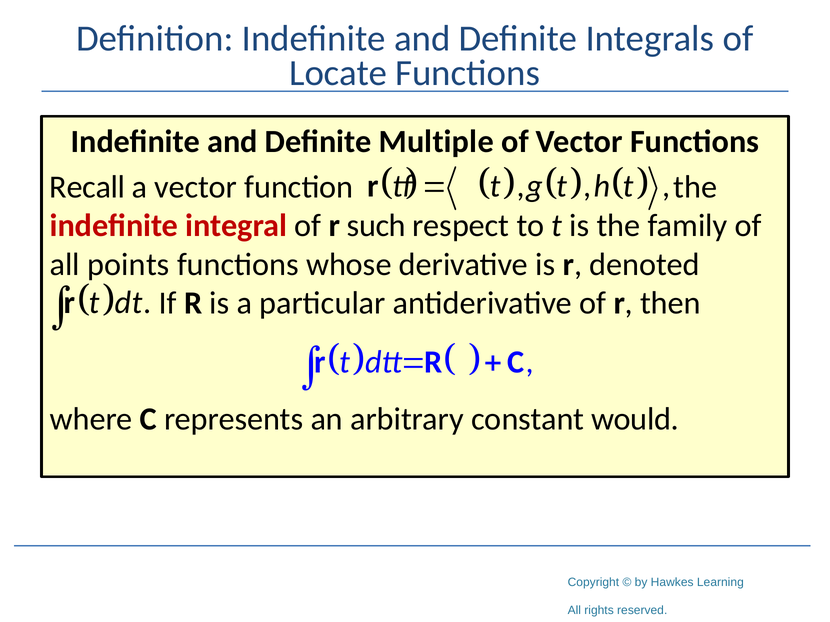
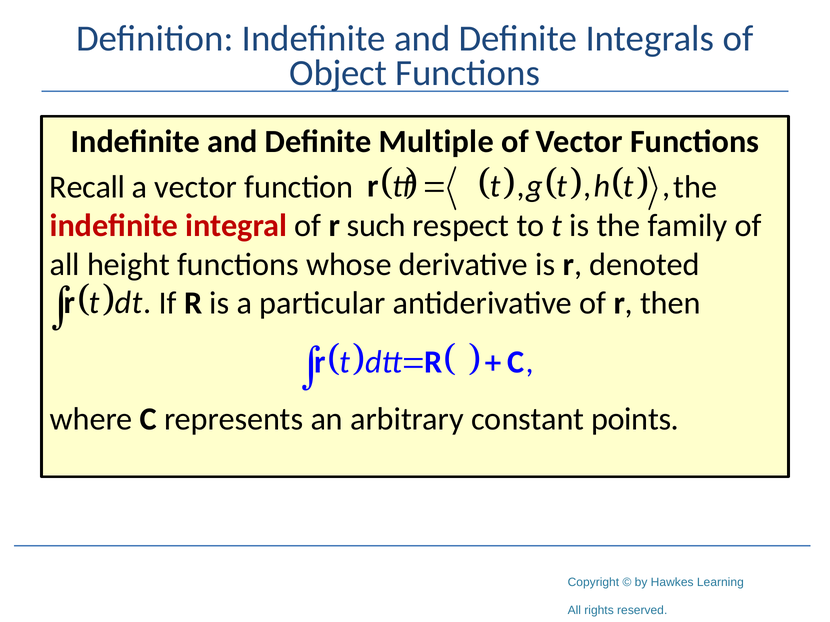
Locate: Locate -> Object (338, 73)
points: points -> height (128, 265)
would: would -> points (635, 420)
